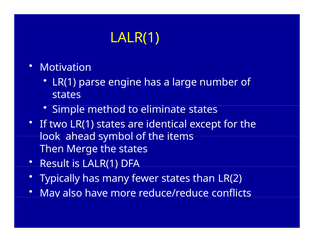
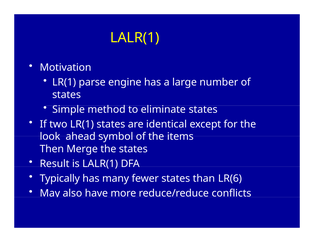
LR(2: LR(2 -> LR(6 (230, 179)
